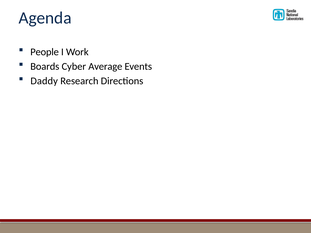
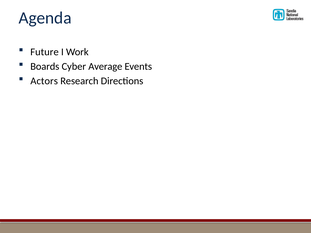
People: People -> Future (44, 52)
Daddy: Daddy -> Actors (44, 81)
